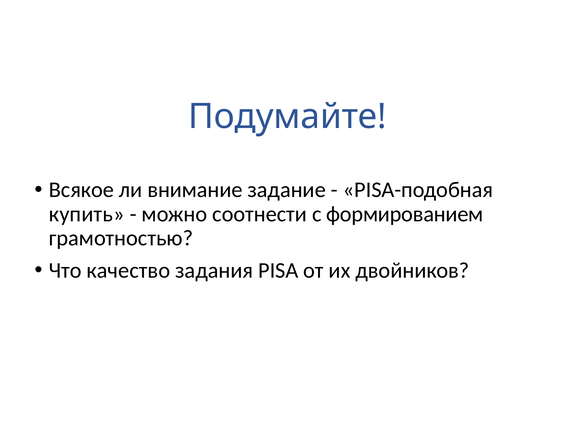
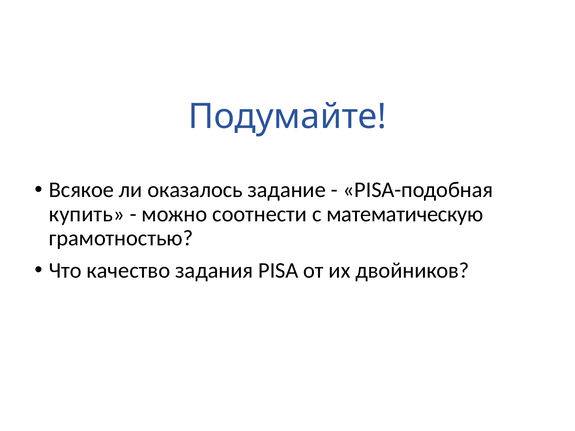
внимание: внимание -> оказалось (195, 190)
формированием: формированием -> математическую (405, 214)
